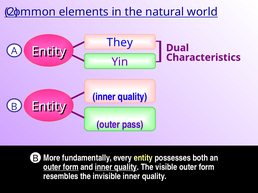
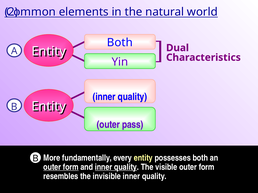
They: They -> Both (120, 43)
